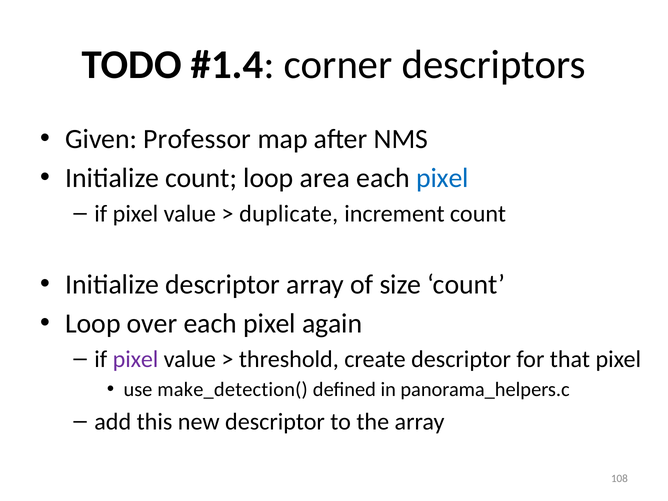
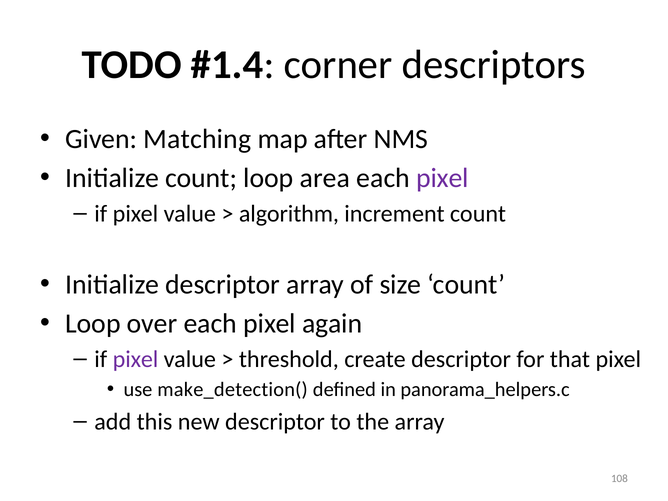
Professor: Professor -> Matching (197, 139)
pixel colour: blue -> purple (443, 178)
duplicate: duplicate -> algorithm (289, 214)
